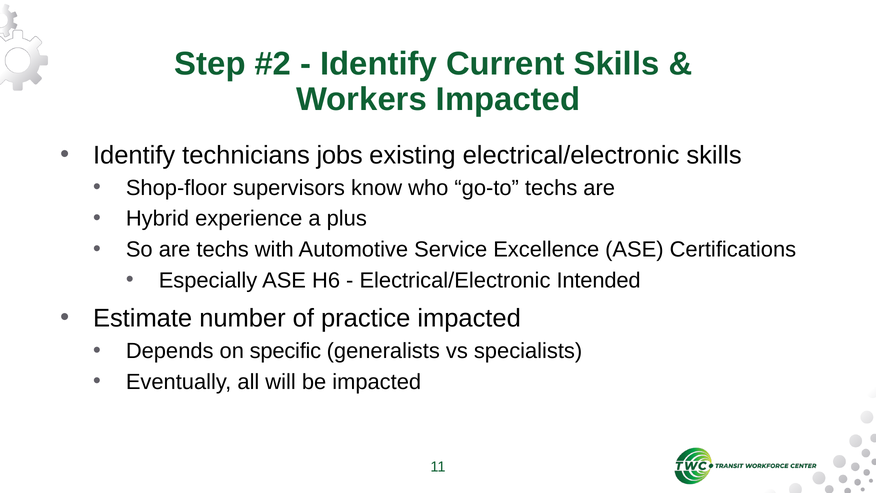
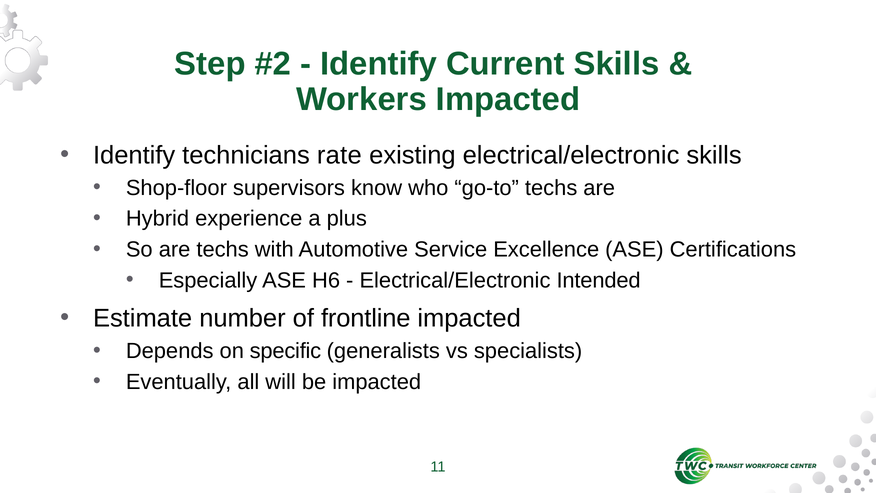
jobs: jobs -> rate (339, 155)
practice: practice -> frontline (366, 318)
